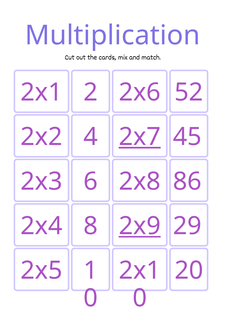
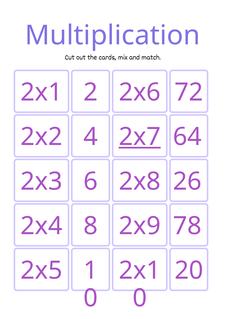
52: 52 -> 72 (189, 92)
45: 45 -> 64 (187, 137)
86: 86 -> 26 (187, 181)
2x9 underline: present -> none (140, 225)
29: 29 -> 78 (187, 225)
